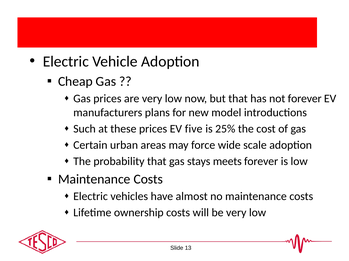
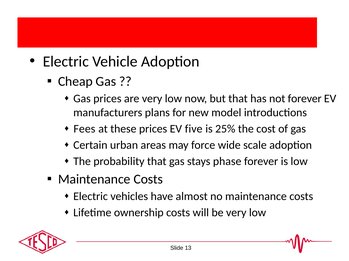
Such: Such -> Fees (84, 129)
meets: meets -> phase (227, 162)
